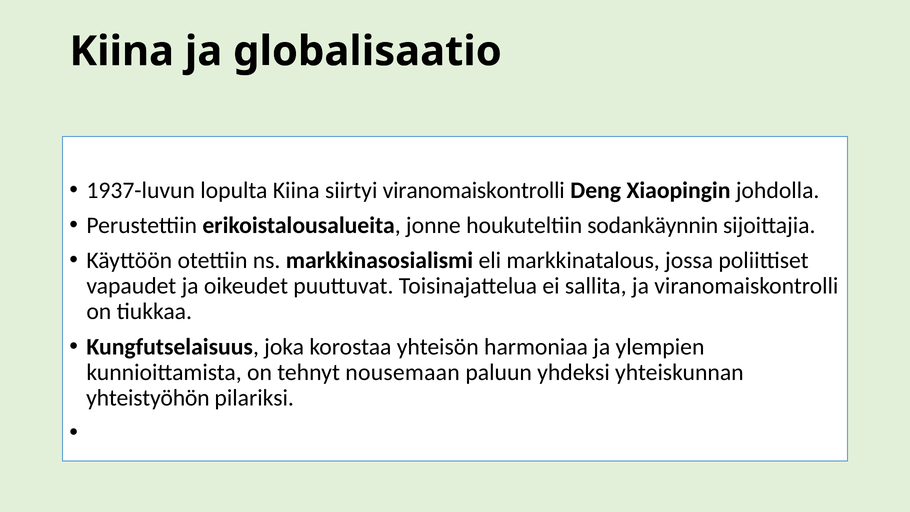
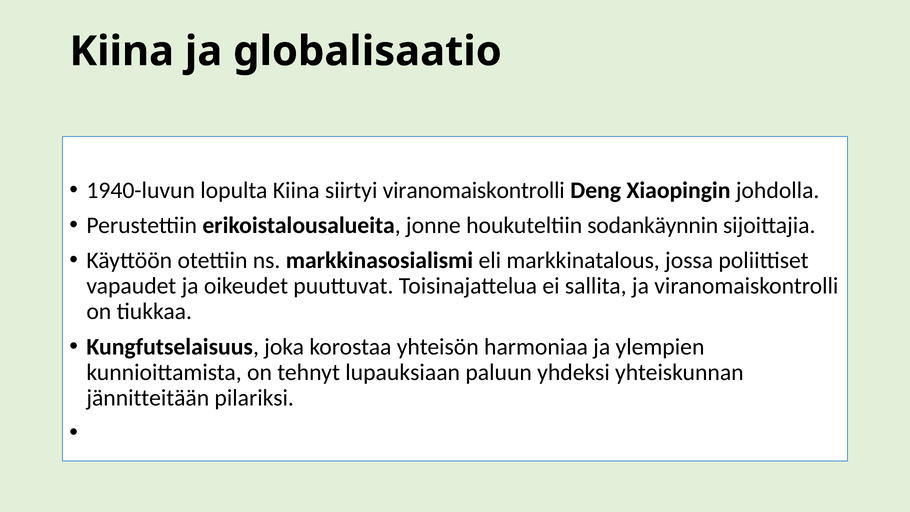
1937-luvun: 1937-luvun -> 1940-luvun (141, 190)
nousemaan: nousemaan -> lupauksiaan (403, 372)
yhteistyöhön: yhteistyöhön -> jännitteitään (148, 398)
